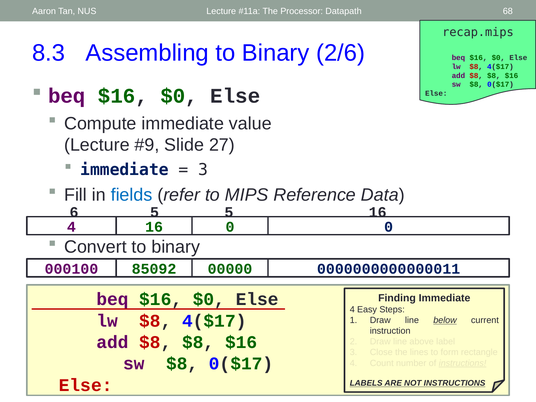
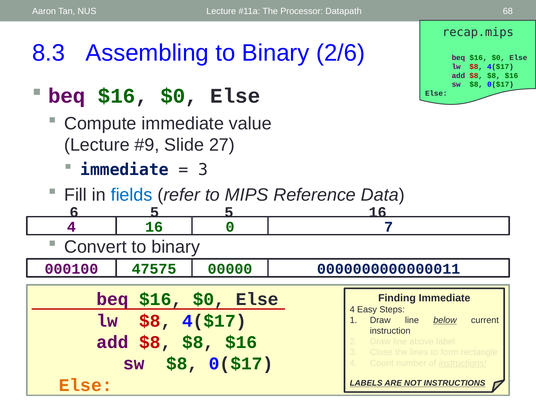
0 0: 0 -> 7 (389, 227)
85092: 85092 -> 47575 (154, 269)
Else colour: red -> orange (86, 385)
